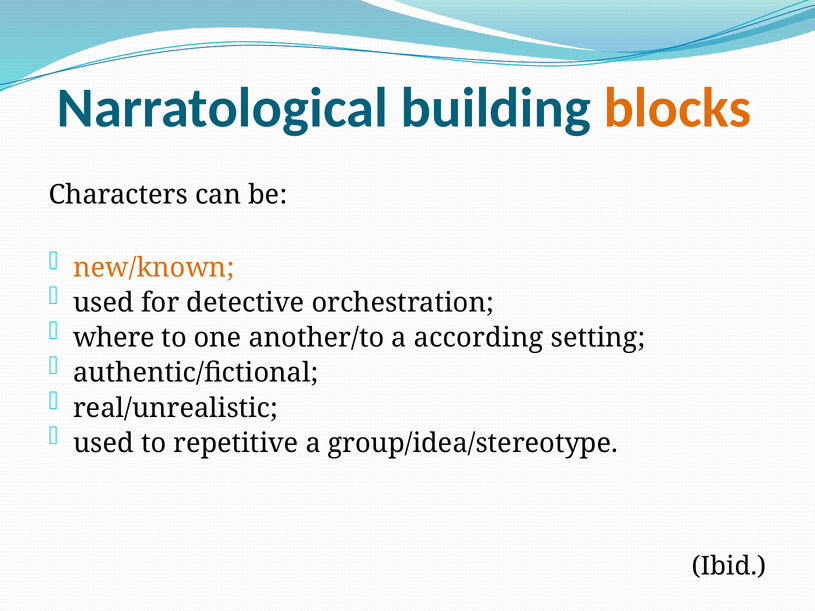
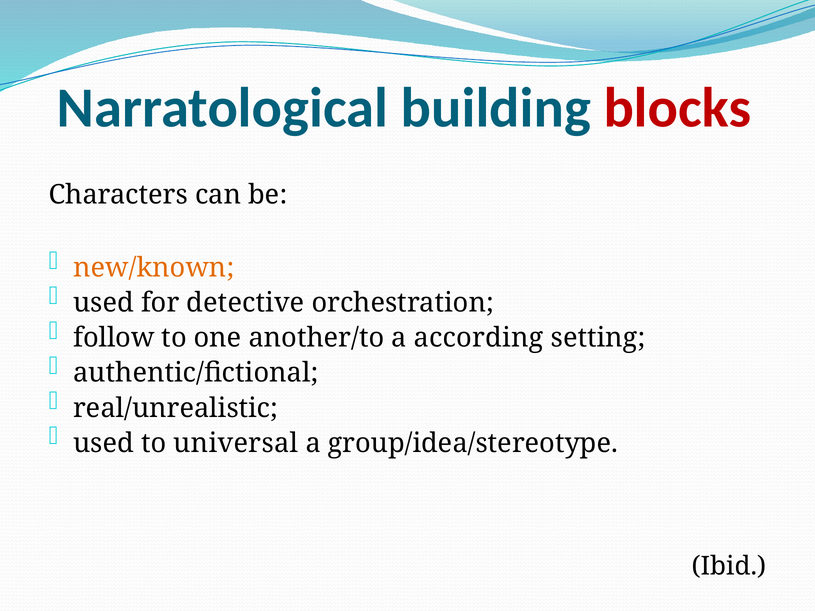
blocks colour: orange -> red (677, 108)
where: where -> follow (114, 338)
repetitive: repetitive -> universal (236, 443)
